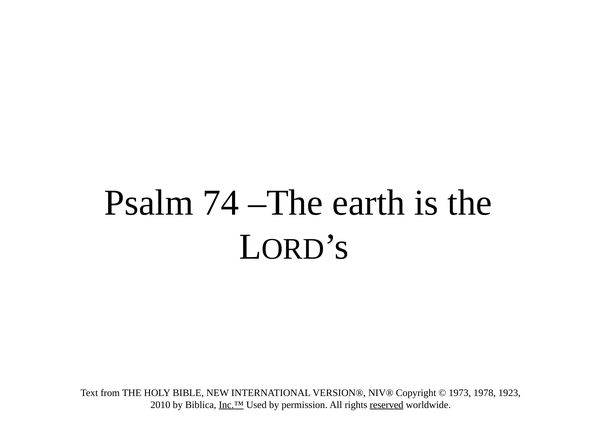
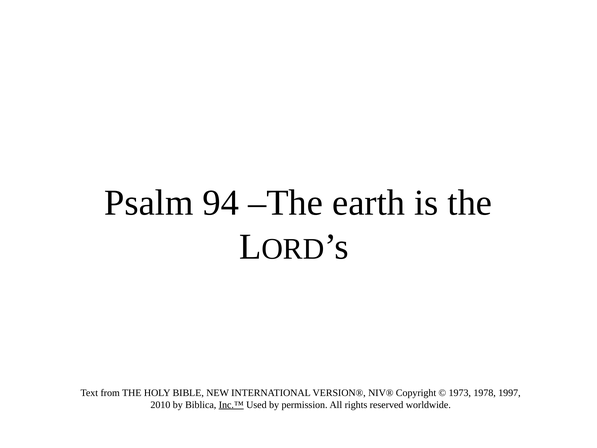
74: 74 -> 94 (221, 203)
1923: 1923 -> 1997 (509, 393)
reserved underline: present -> none (387, 405)
